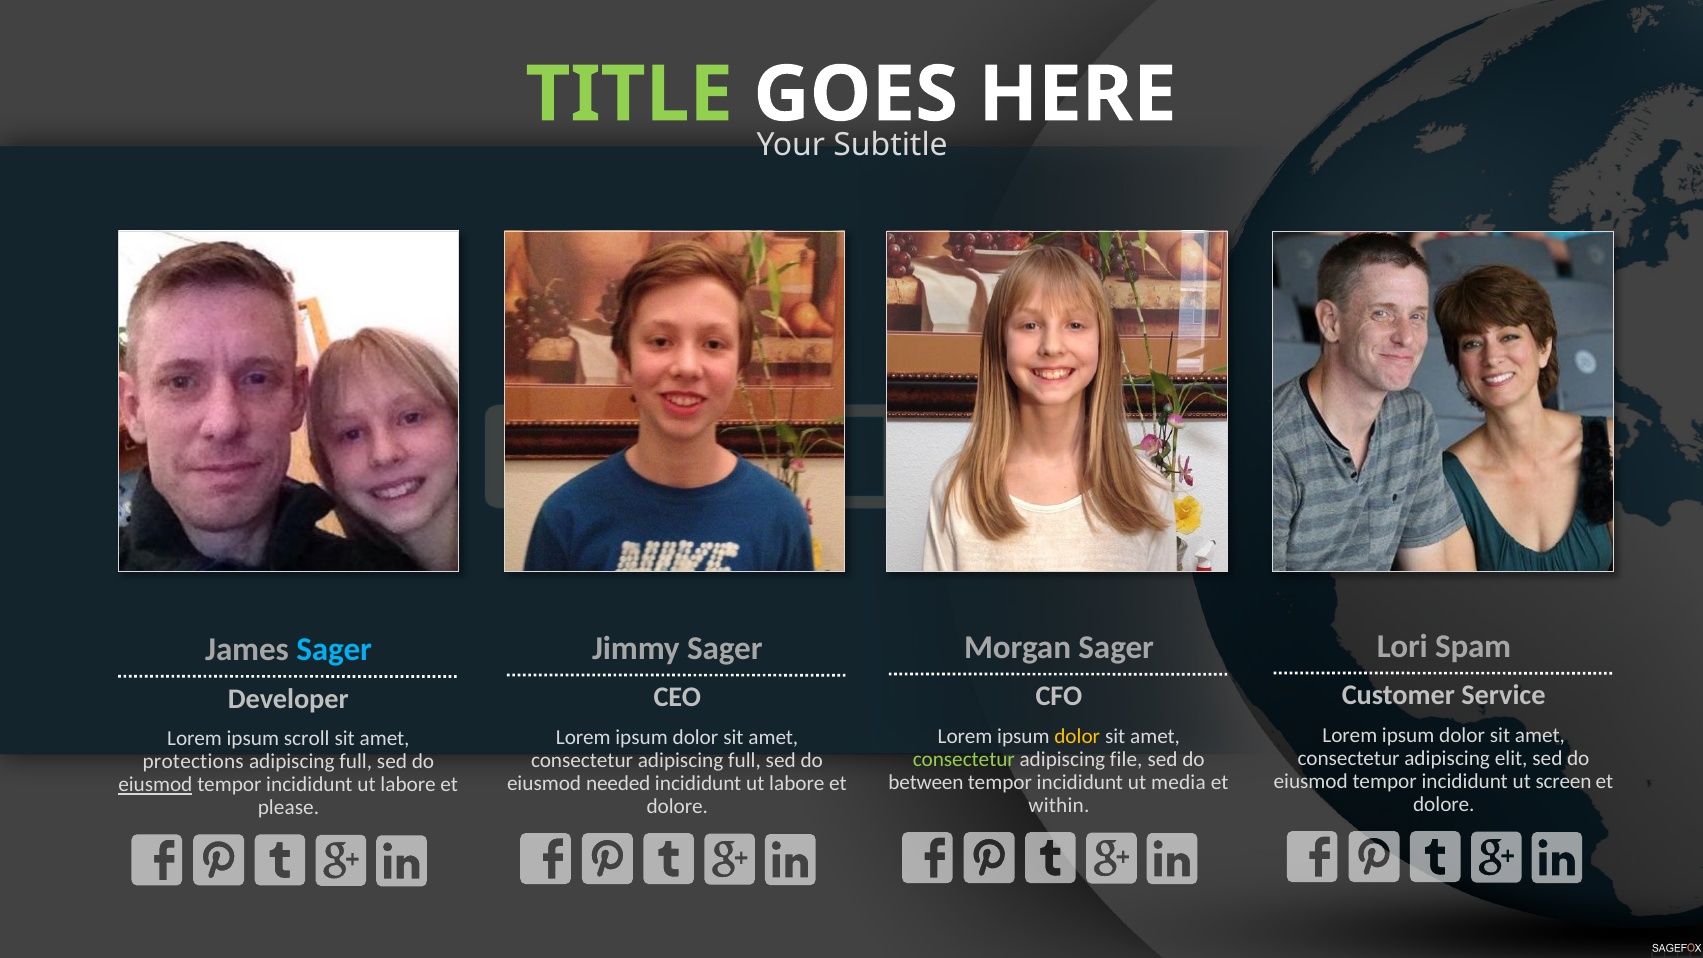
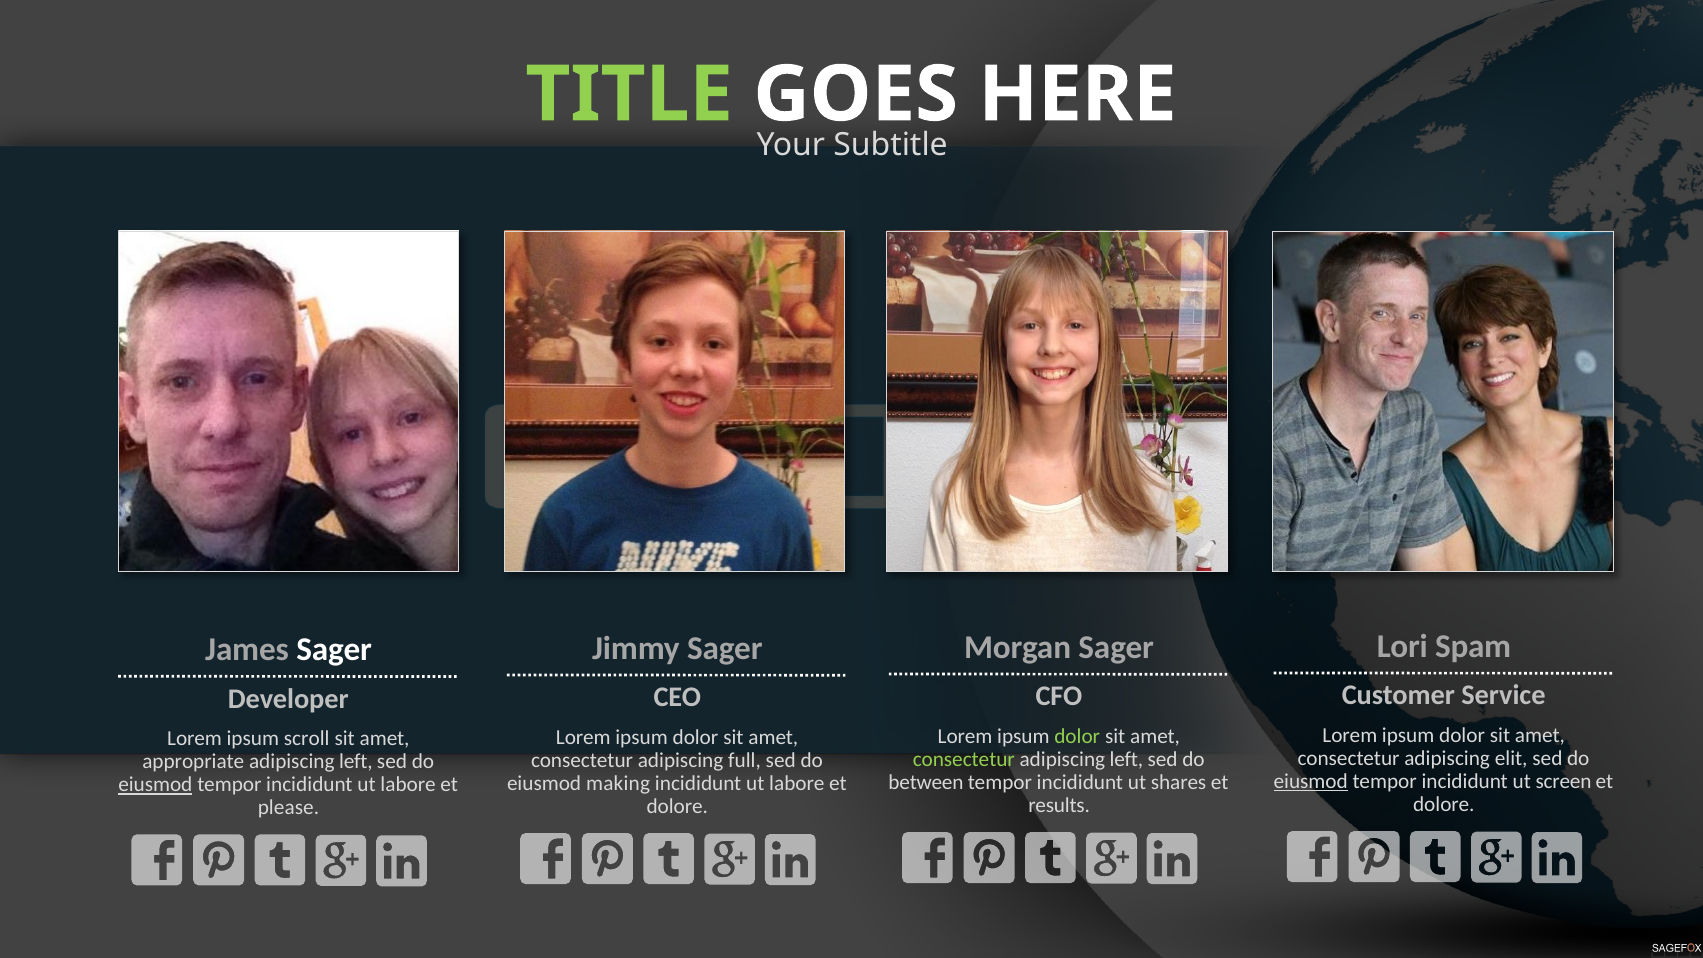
Sager colour: light blue -> white (334, 650)
dolor colour: yellow -> light green (1077, 737)
file: file -> left (1126, 760)
protections: protections -> appropriate (193, 762)
full: full -> left (356, 762)
eiusmod underline: none -> present (1311, 782)
media: media -> shares (1179, 783)
needed: needed -> making (618, 784)
within: within -> results (1059, 806)
